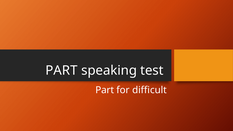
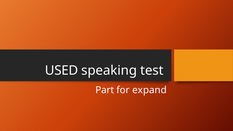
PART: PART -> USED (62, 70)
difficult: difficult -> expand (149, 90)
